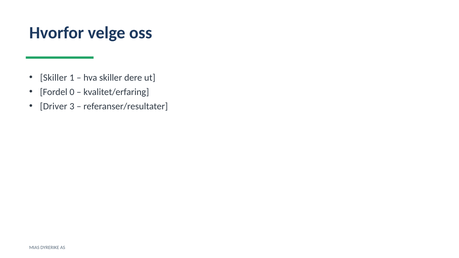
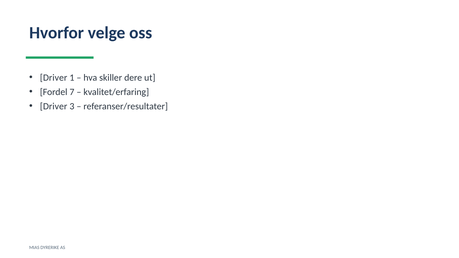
Skiller: Skiller -> Driver (54, 78)
0: 0 -> 7 (72, 92)
